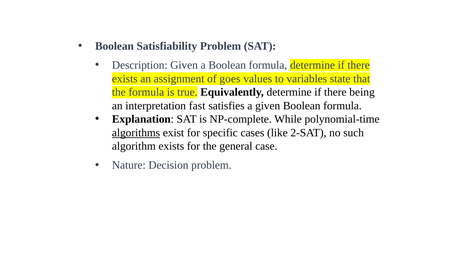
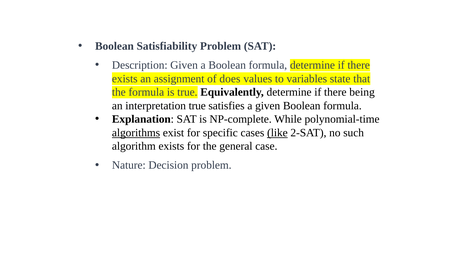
goes: goes -> does (230, 79)
interpretation fast: fast -> true (197, 106)
like underline: none -> present (277, 133)
